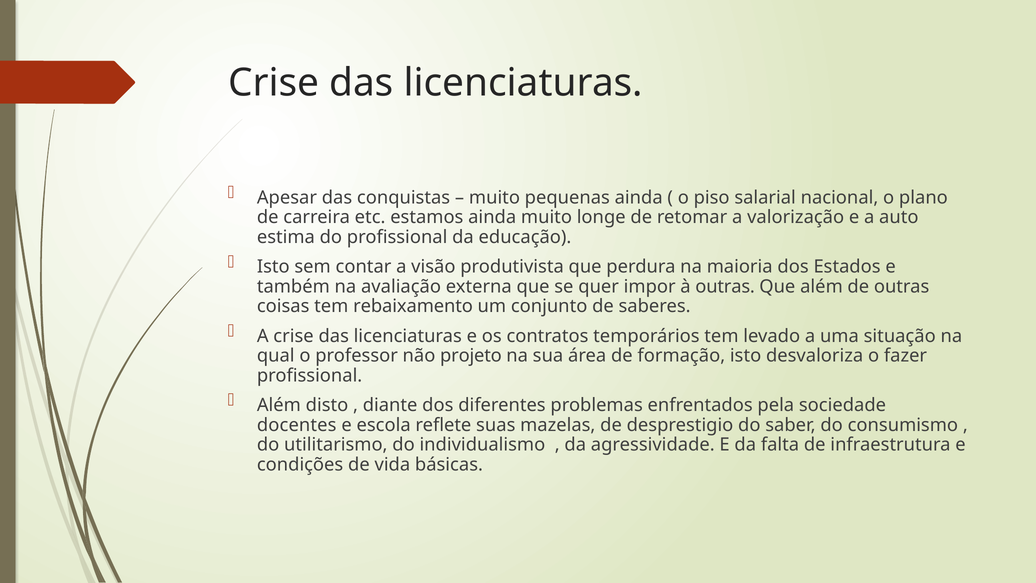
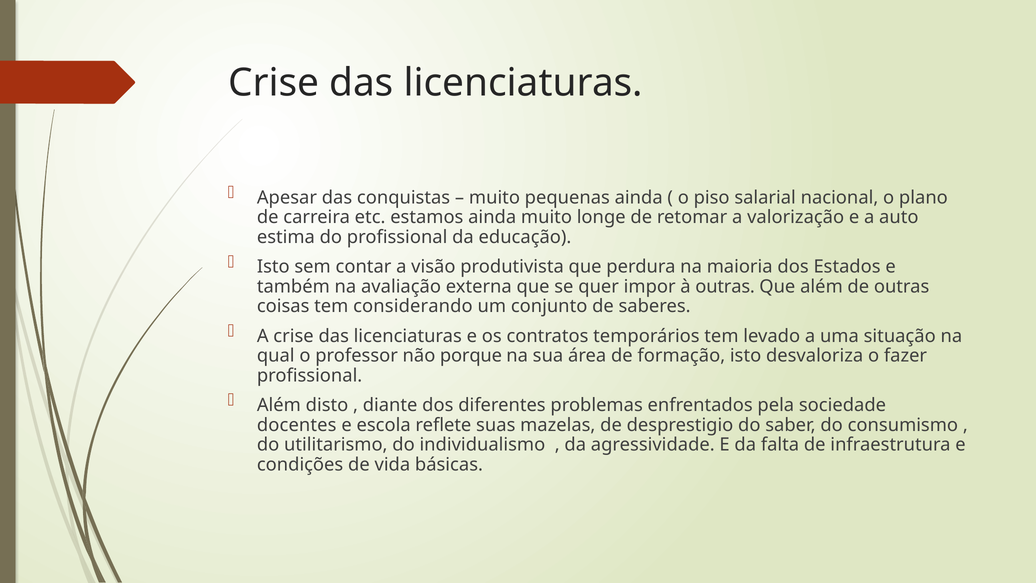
rebaixamento: rebaixamento -> considerando (413, 306)
projeto: projeto -> porque (471, 356)
